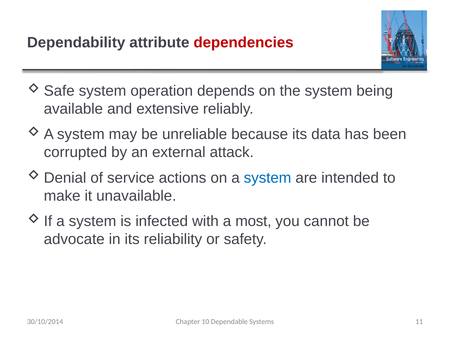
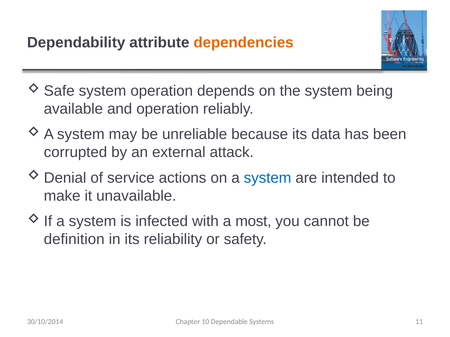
dependencies colour: red -> orange (244, 43)
and extensive: extensive -> operation (168, 109)
advocate: advocate -> definition (74, 240)
